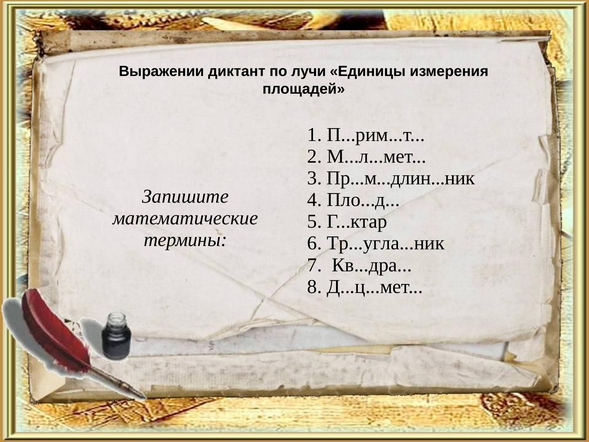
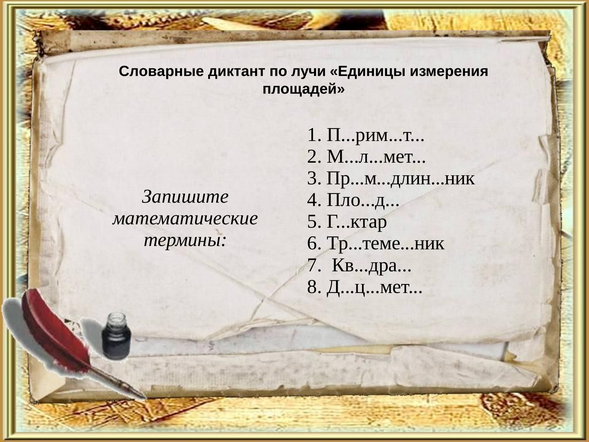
Выражении: Выражении -> Словарные (161, 71)
Тр...угла...ник: Тр...угла...ник -> Тр...теме...ник (386, 243)
